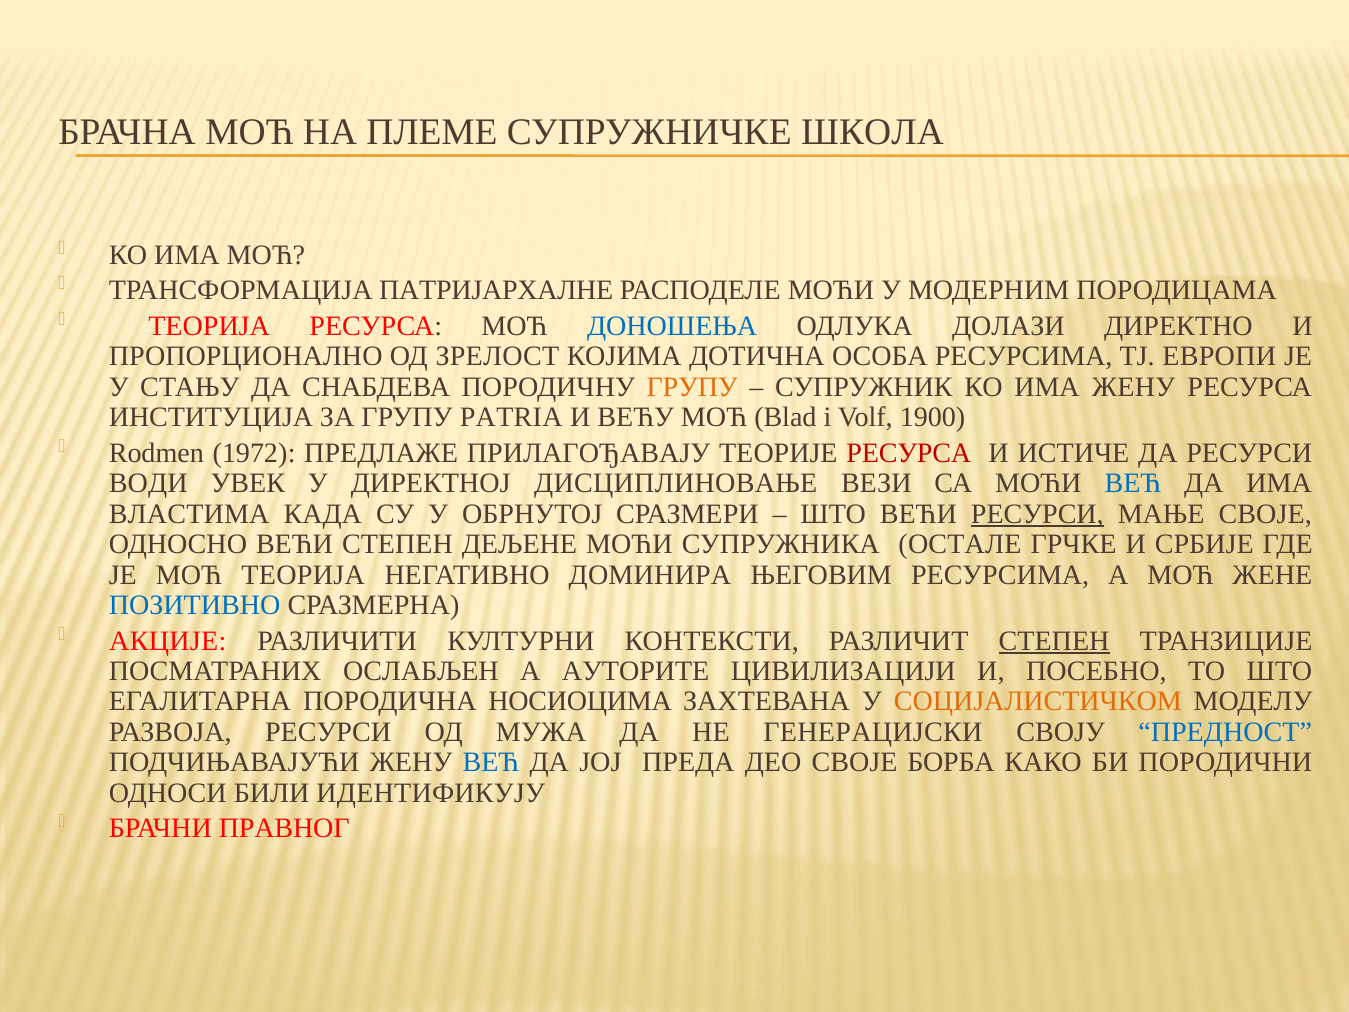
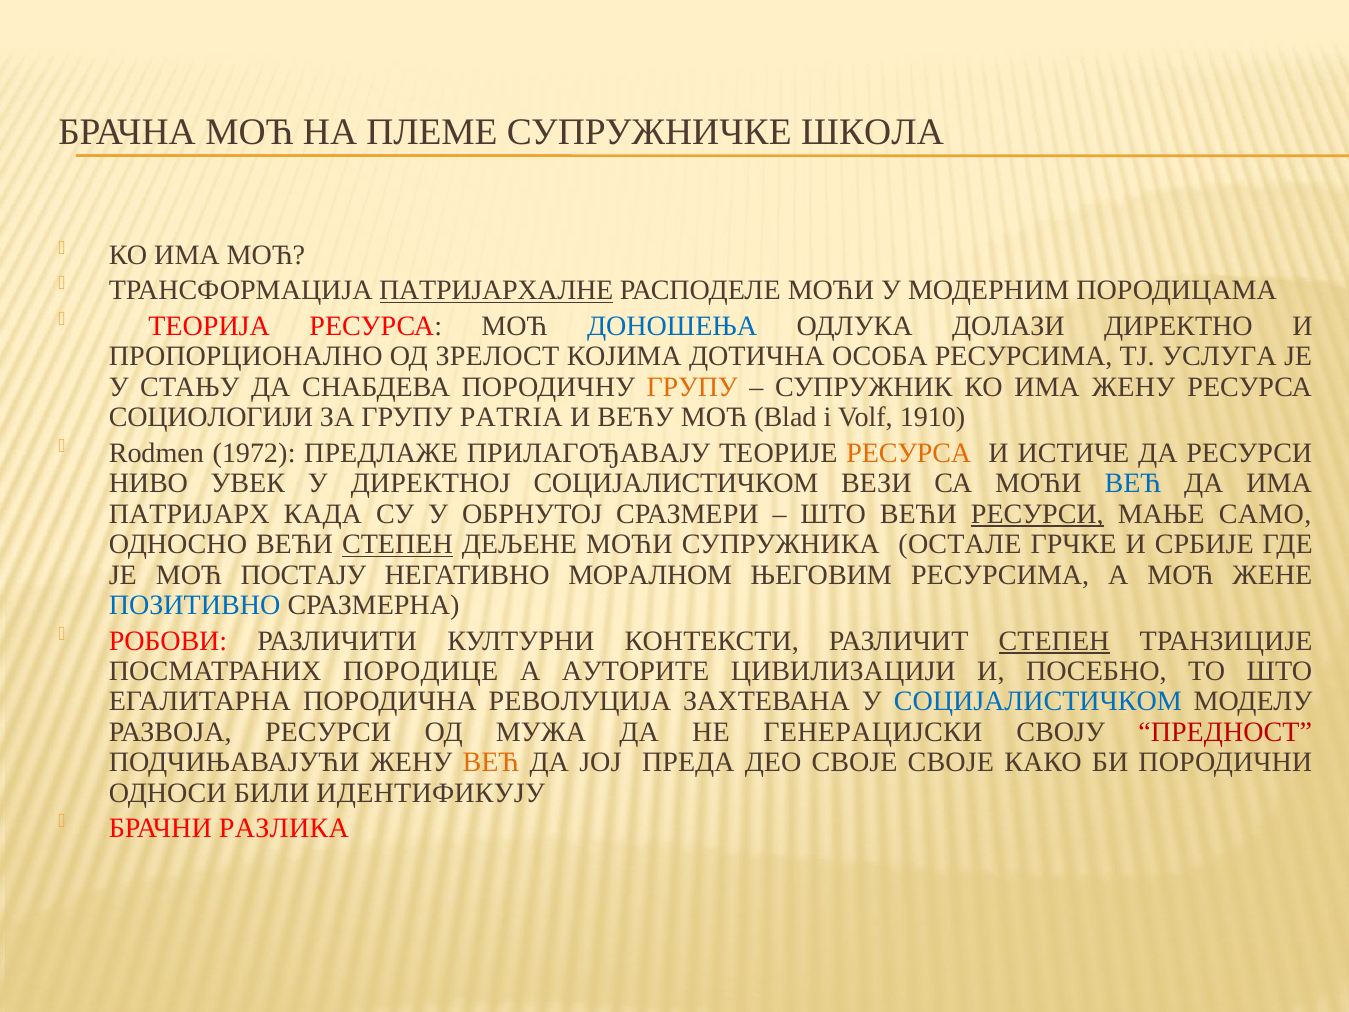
ПАТРИЈАРХАЛНЕ underline: none -> present (496, 290)
ЕВРОПИ: ЕВРОПИ -> УСЛУГА (1219, 357)
ИНСТИТУЦИЈА: ИНСТИТУЦИЈА -> СОЦИОЛОГИЈИ (211, 417)
1900: 1900 -> 1910 (933, 417)
РЕСУРСА colour: red -> orange (909, 453)
ВОДИ: ВОДИ -> НИВО (148, 483)
ДИРЕКТНОЈ ДИСЦИПЛИНОВАЊЕ: ДИСЦИПЛИНОВАЊЕ -> СОЦИЈАЛИСТИЧКОМ (676, 483)
ВЛАСТИМА: ВЛАСТИМА -> ПАТРИЈАРХ (189, 514)
МАЊЕ СВОЈЕ: СВОЈЕ -> САМО (1265, 514)
СТЕПЕН underline: none -> present (397, 544)
МОЋ ТЕОРИЈА: ТЕОРИЈА -> ПОСТАЈУ (303, 575)
ДОМИНИРА: ДОМИНИРА -> МОРАЛНОМ (650, 575)
АКЦИЈЕ: АКЦИЈЕ -> РОБОВИ (168, 641)
ОСЛАБЉЕН: ОСЛАБЉЕН -> ПОРОДИЦЕ (421, 671)
НОСИОЦИМА: НОСИОЦИМА -> РЕВОЛУЦИЈА (580, 702)
СОЦИЈАЛИСТИЧКОМ colour: orange -> blue (1038, 702)
ПРЕДНОСТ colour: blue -> red (1225, 732)
ВЕЋ colour: blue -> orange (491, 762)
СВОЈЕ БОРБА: БОРБА -> СВОЈЕ (951, 762)
ПРАВНОГ: ПРАВНОГ -> РАЗЛИКА (284, 828)
